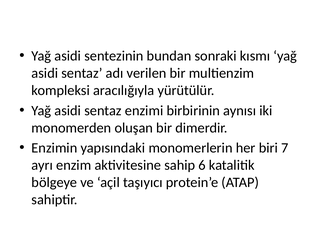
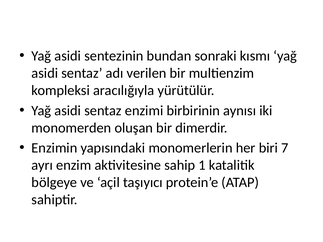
6: 6 -> 1 (202, 165)
